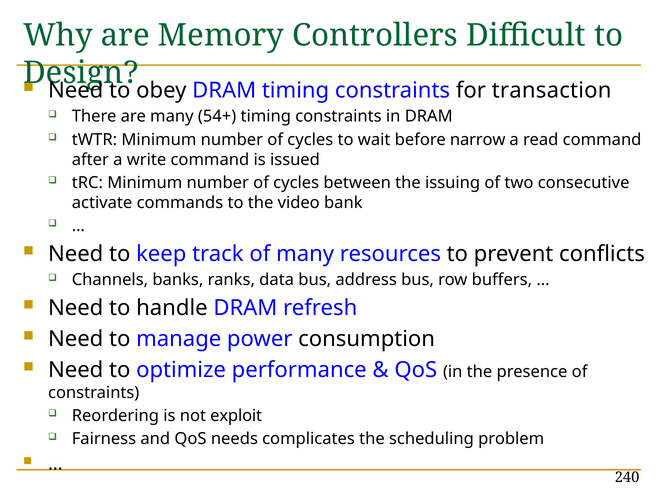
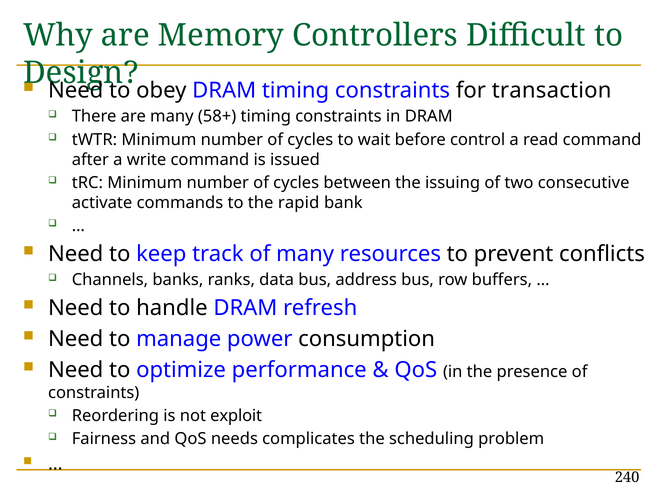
54+: 54+ -> 58+ (217, 117)
narrow: narrow -> control (478, 140)
video: video -> rapid (299, 203)
